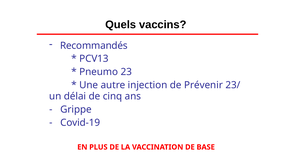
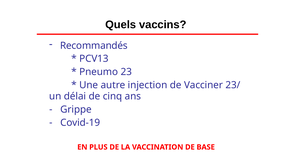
Prévenir: Prévenir -> Vacciner (203, 85)
